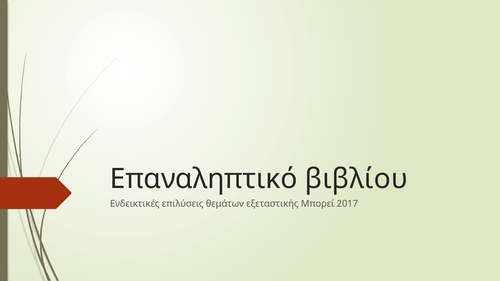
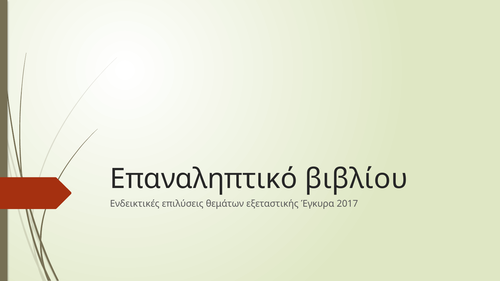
Μπορεί: Μπορεί -> Έγκυρα (318, 204)
